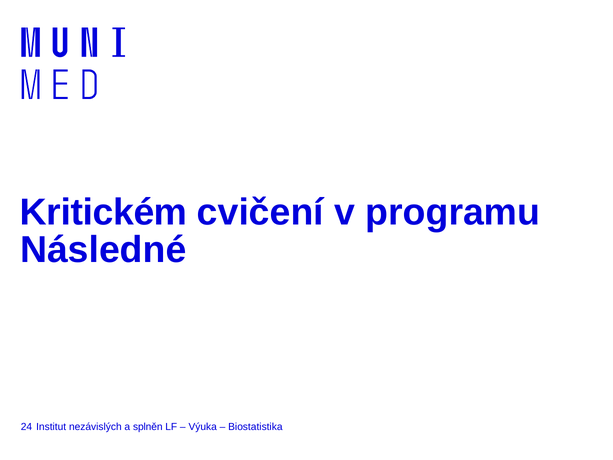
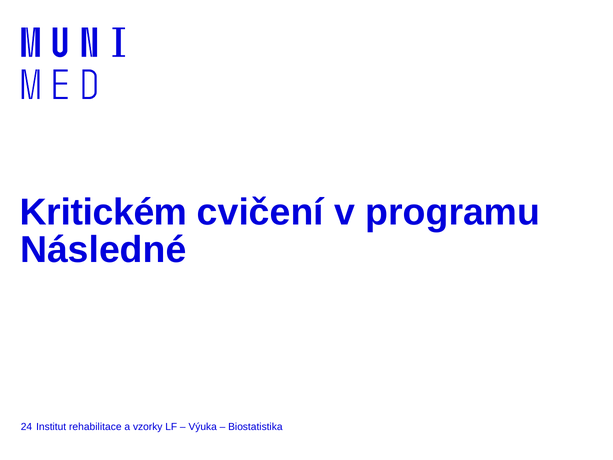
nezávislých: nezávislých -> rehabilitace (95, 427)
splněn: splněn -> vzorky (148, 427)
